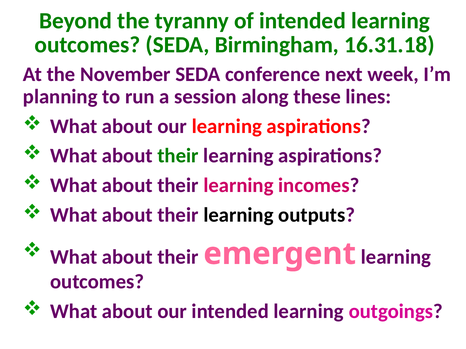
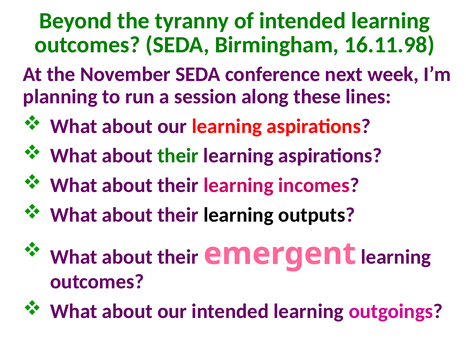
16.31.18: 16.31.18 -> 16.11.98 (389, 45)
